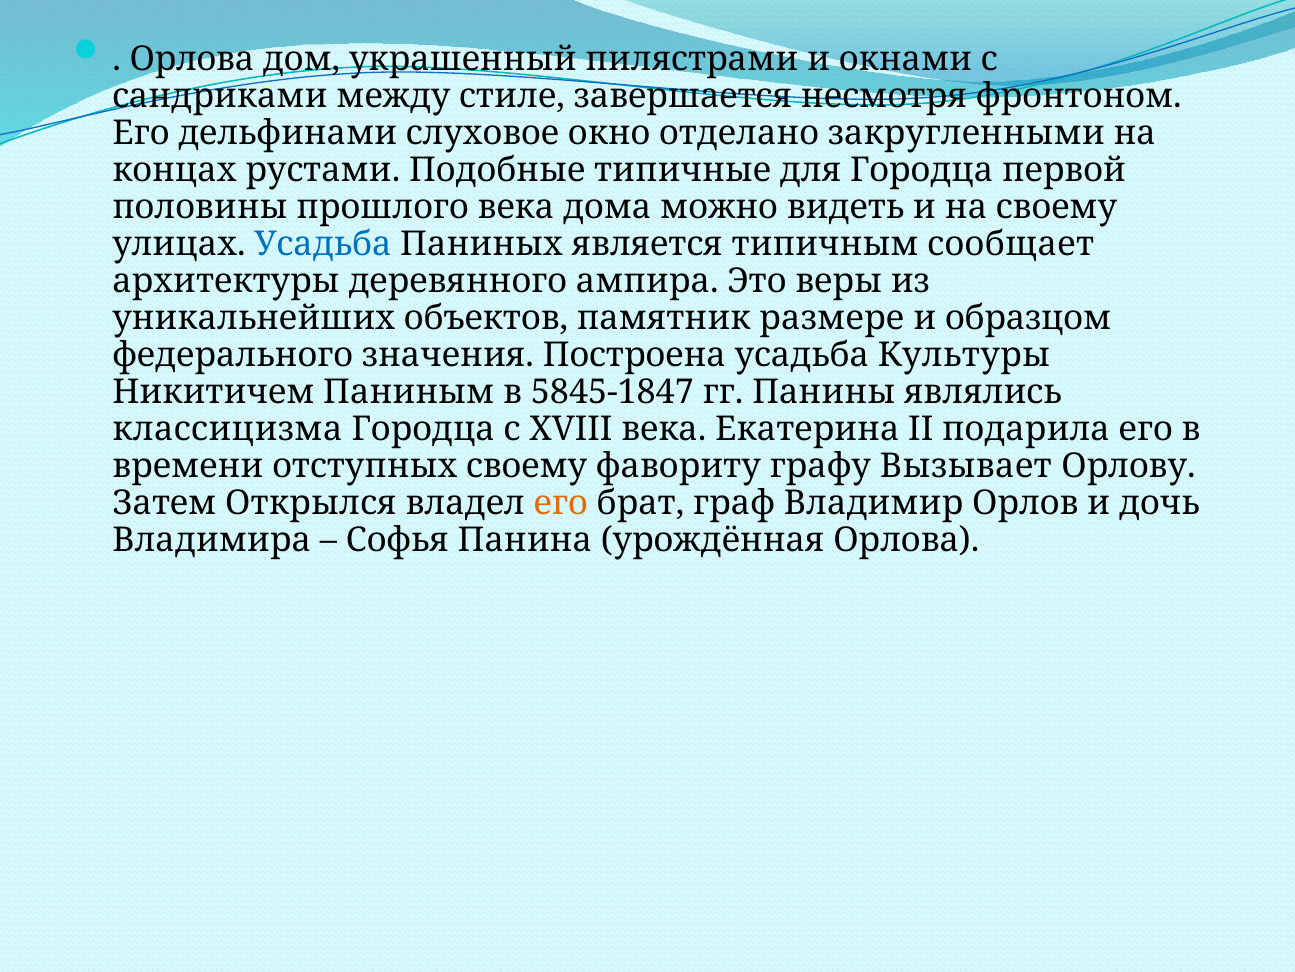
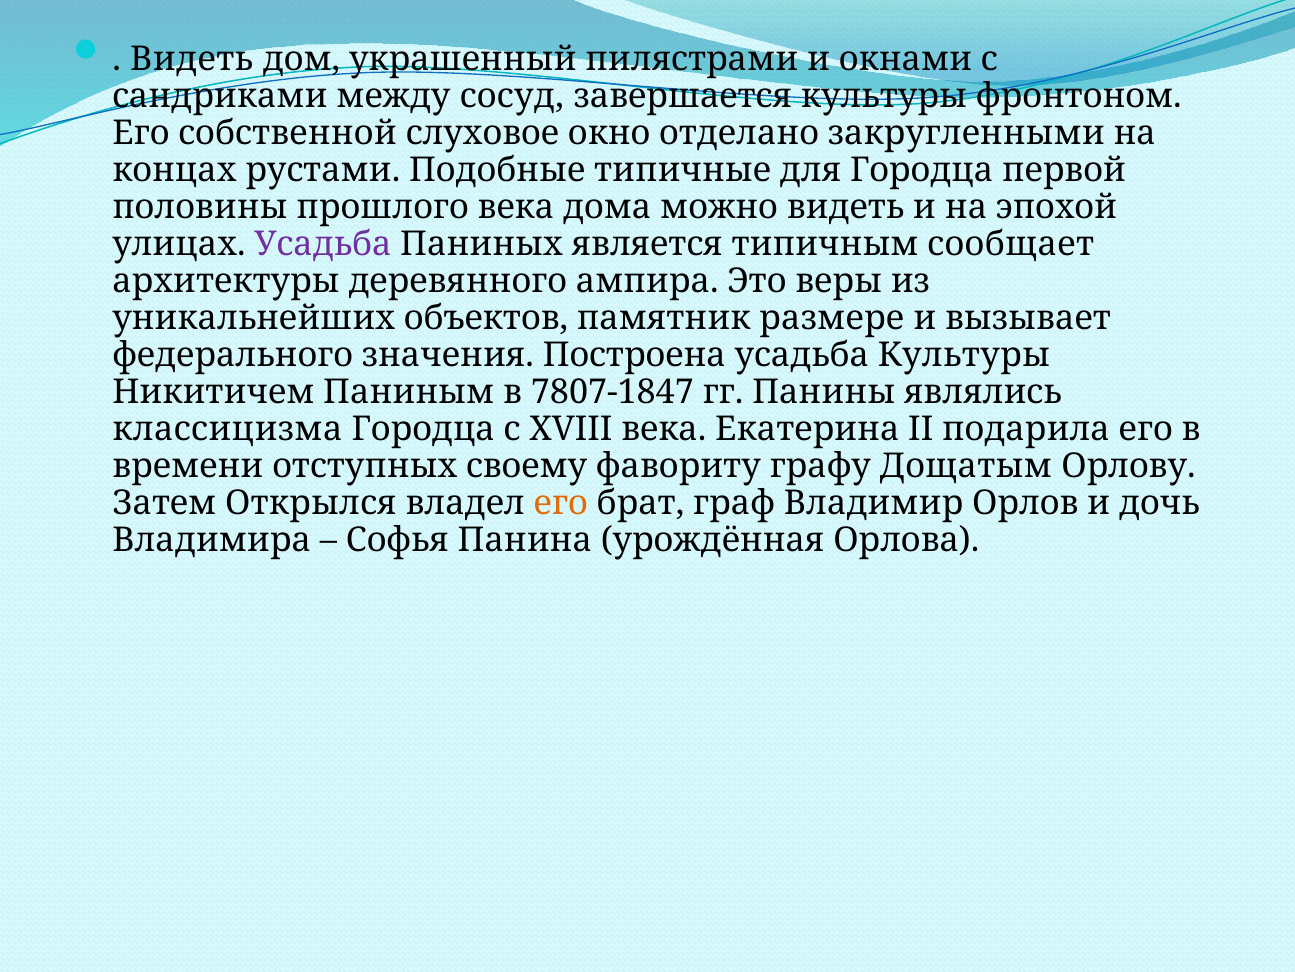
Орлова: Орлова -> Видеть (192, 60)
стиле: стиле -> сосуд (512, 97)
завершается несмотря: несмотря -> культуры (884, 97)
дельфинами: дельфинами -> собственной (288, 133)
на своему: своему -> эпохой (1057, 207)
Усадьба colour: blue -> purple (323, 244)
образцом: образцом -> вызывает (1028, 318)
5845-1847: 5845-1847 -> 7807-1847 (612, 392)
Вызывает: Вызывает -> Дощатым (966, 466)
